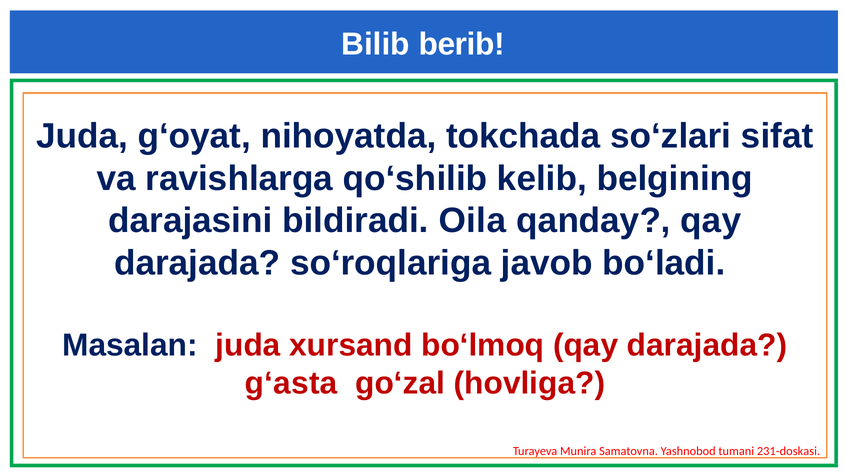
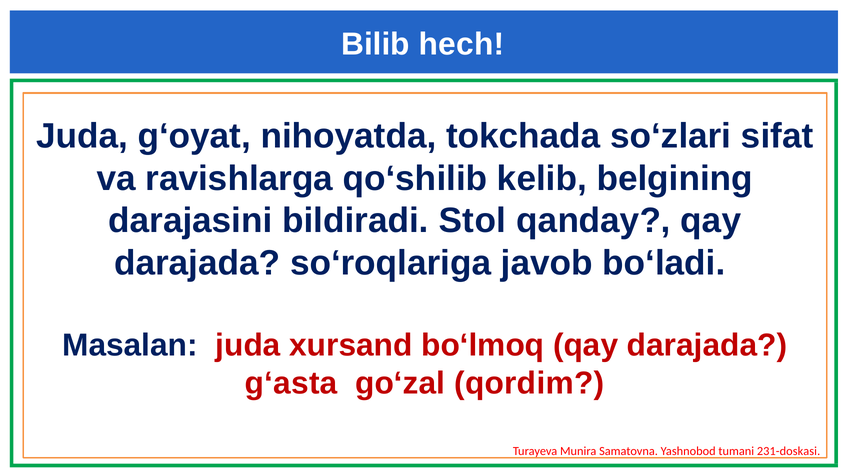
berib: berib -> hech (461, 44)
Oila: Oila -> Stol (472, 220)
hovliga: hovliga -> qordim (529, 383)
